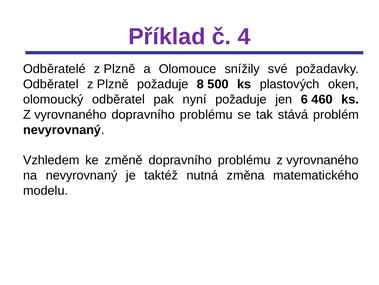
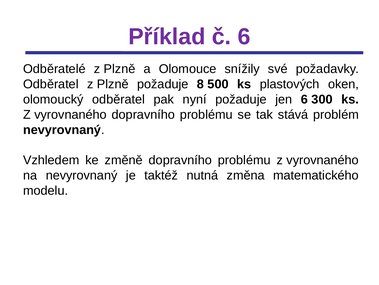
č 4: 4 -> 6 (244, 37)
460: 460 -> 300 (322, 99)
